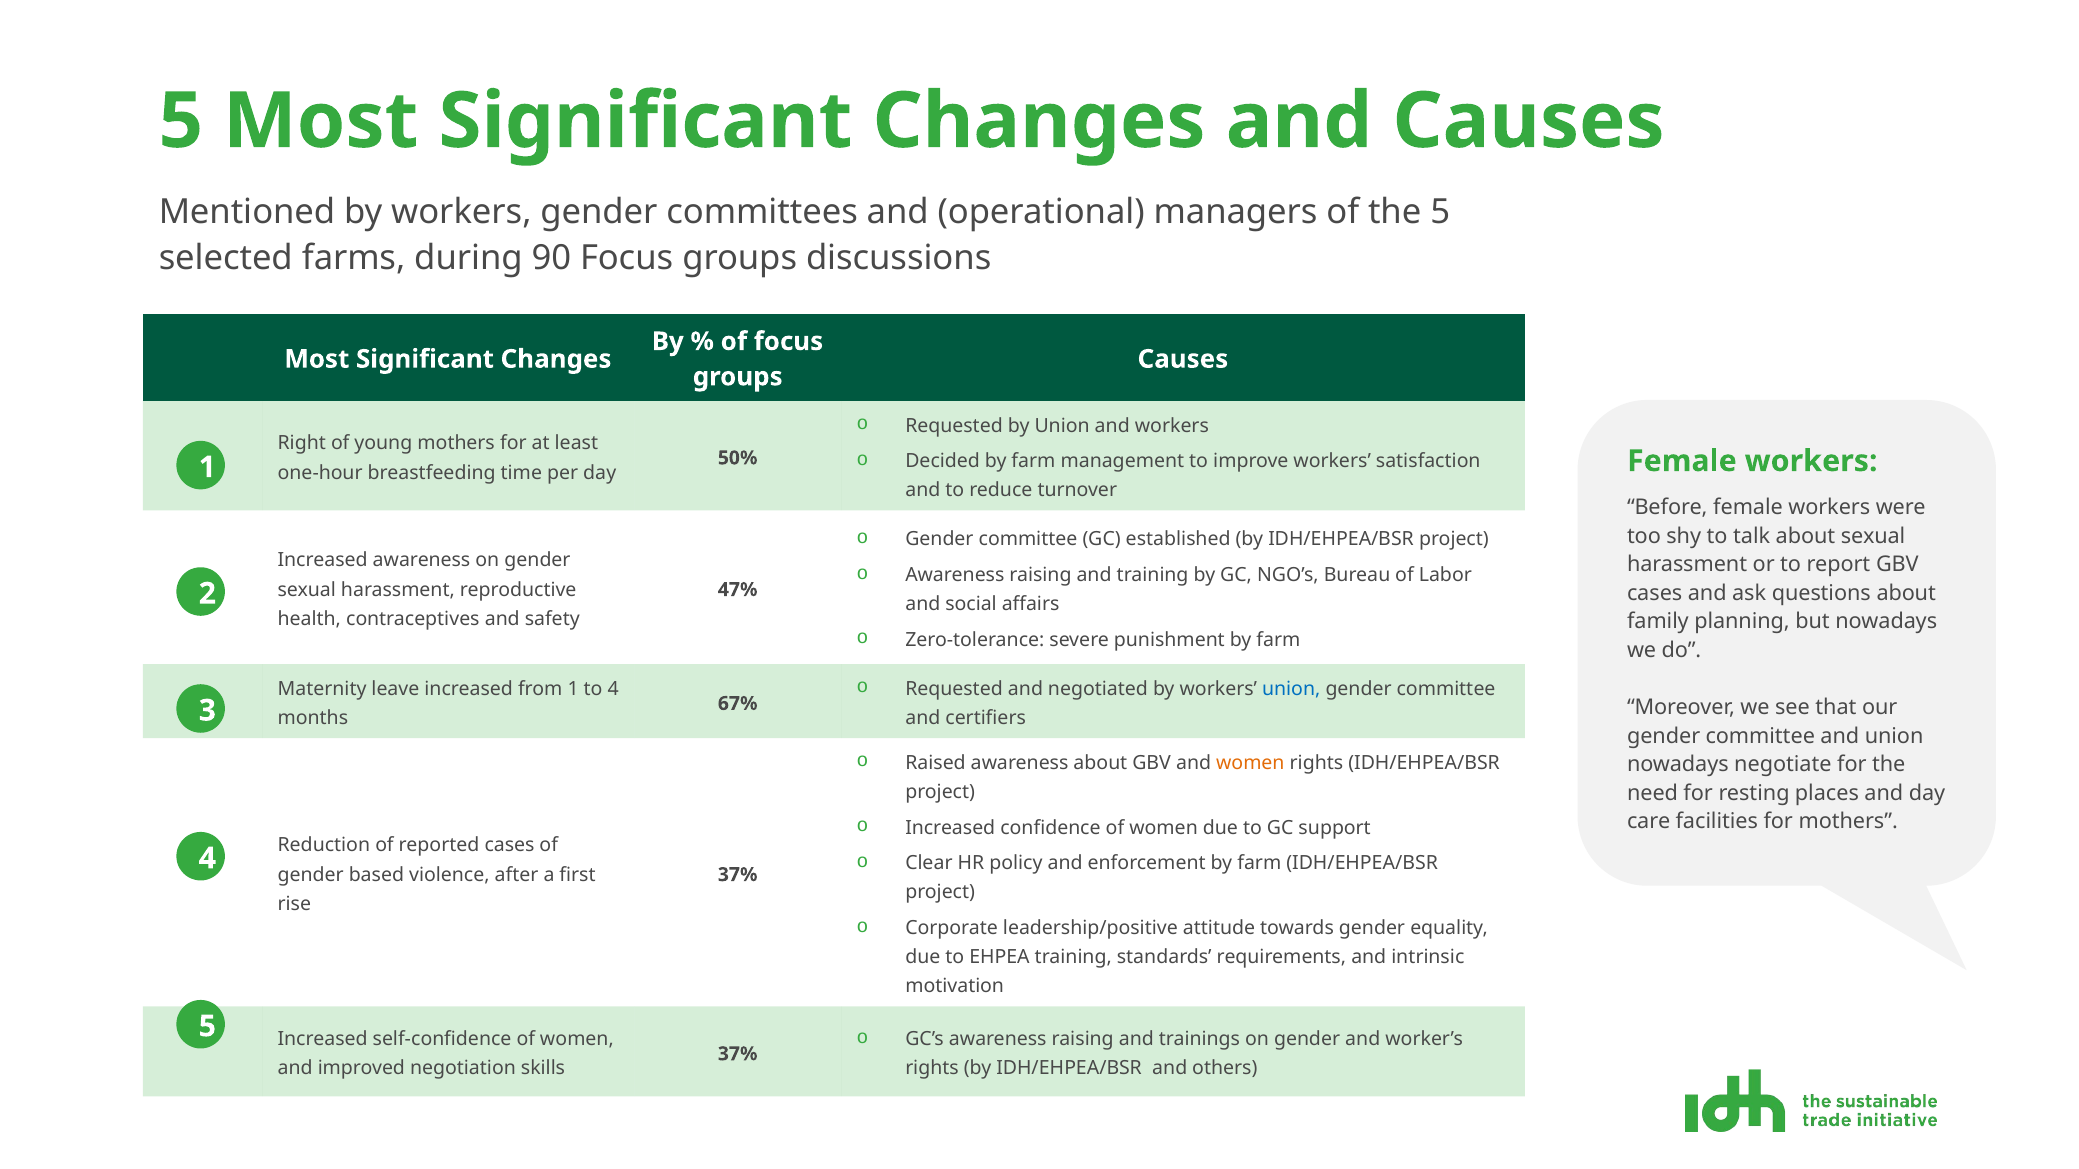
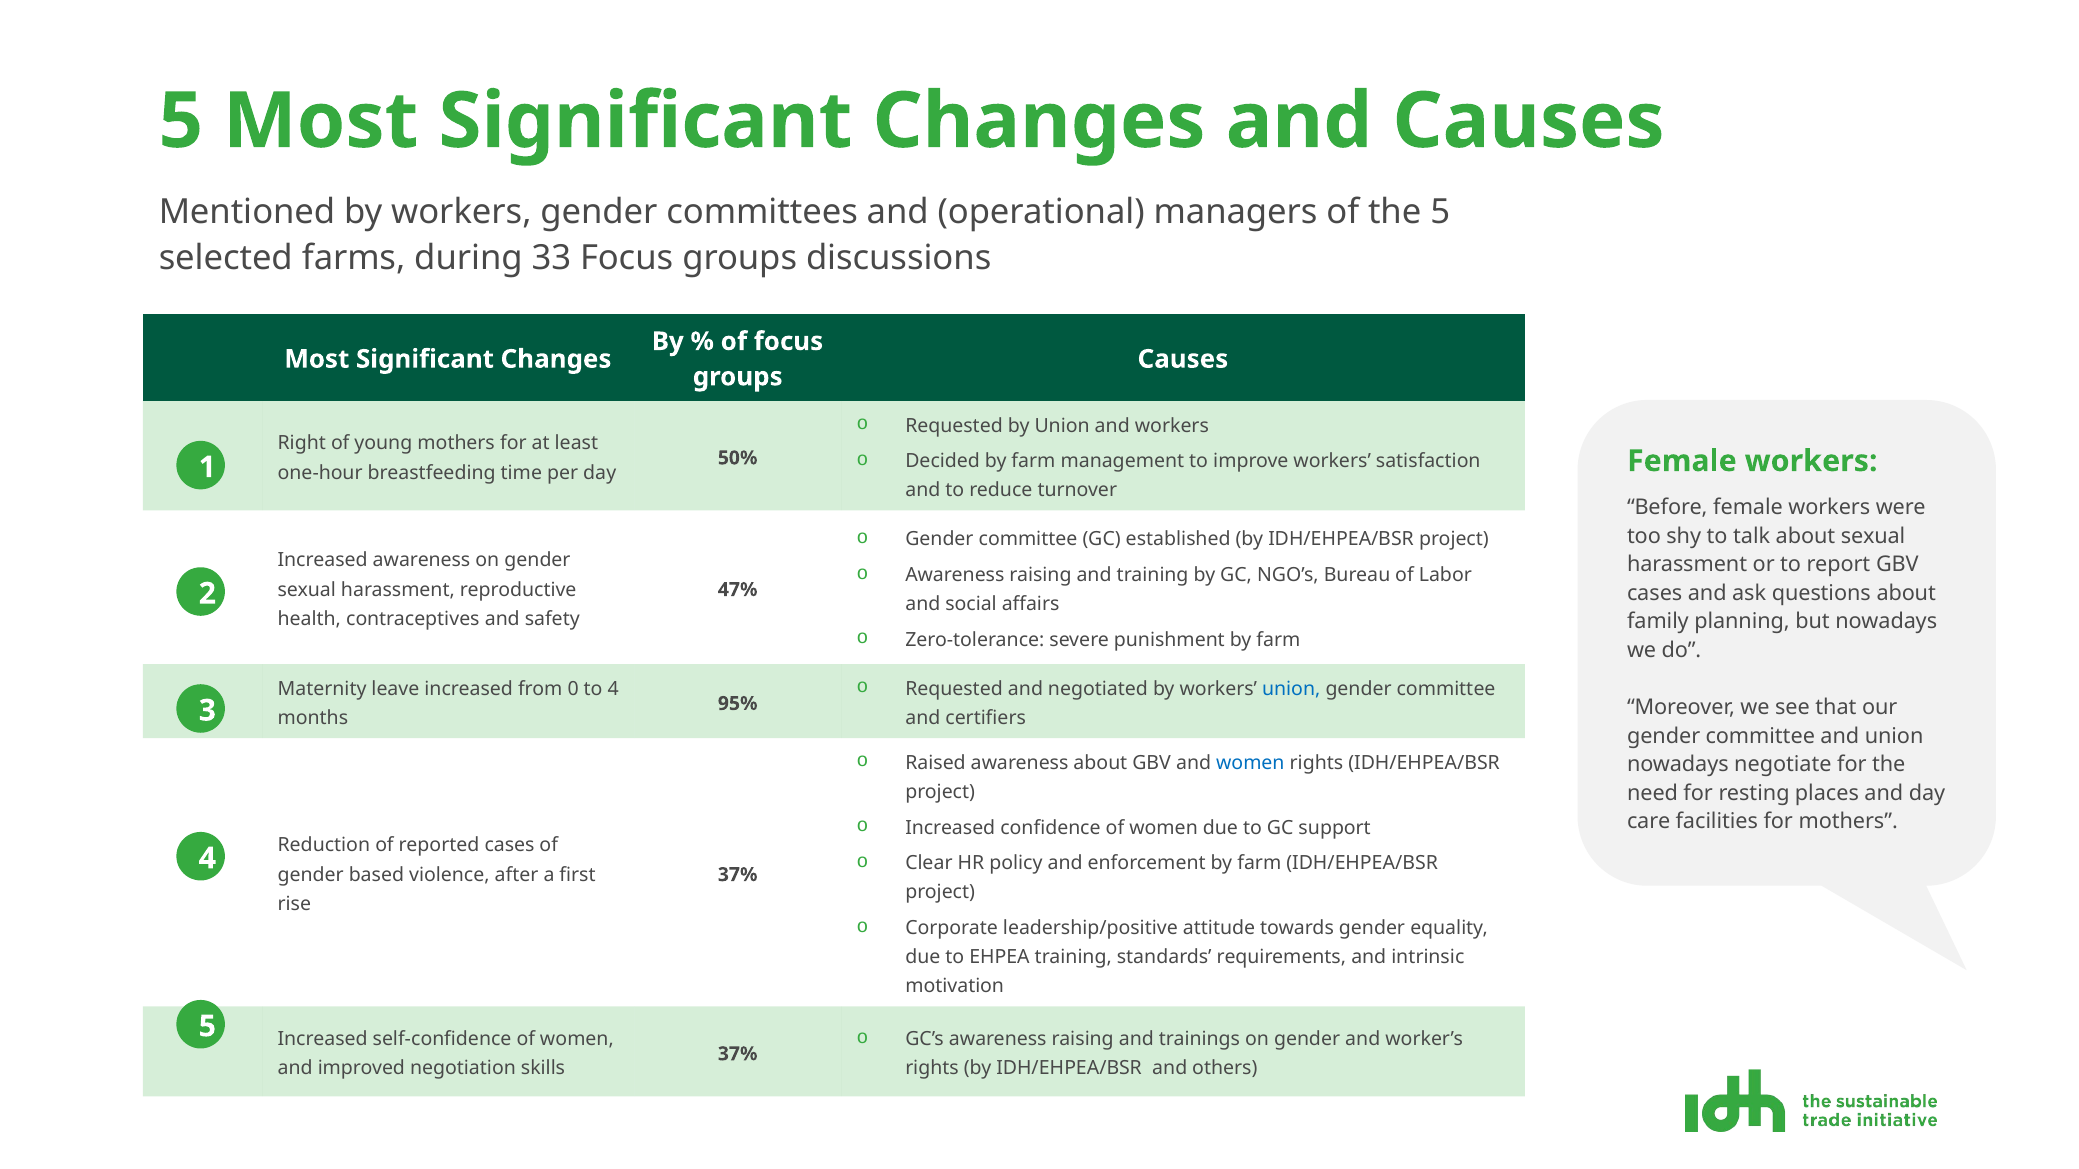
90: 90 -> 33 (551, 258)
from 1: 1 -> 0 (573, 689)
67%: 67% -> 95% (738, 704)
women colour: orange -> blue (1250, 763)
